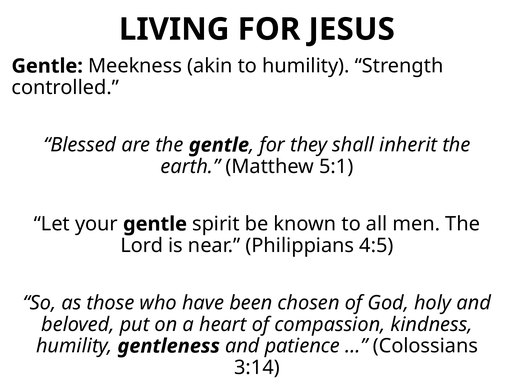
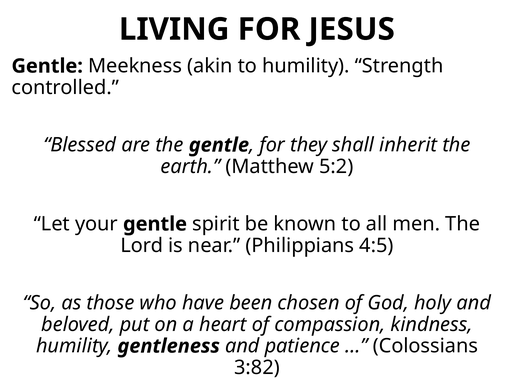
5:1: 5:1 -> 5:2 (336, 167)
3:14: 3:14 -> 3:82 (257, 368)
